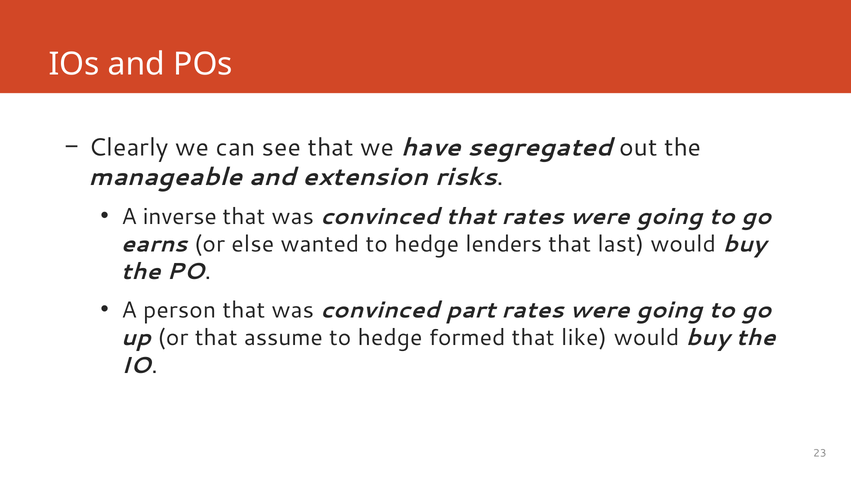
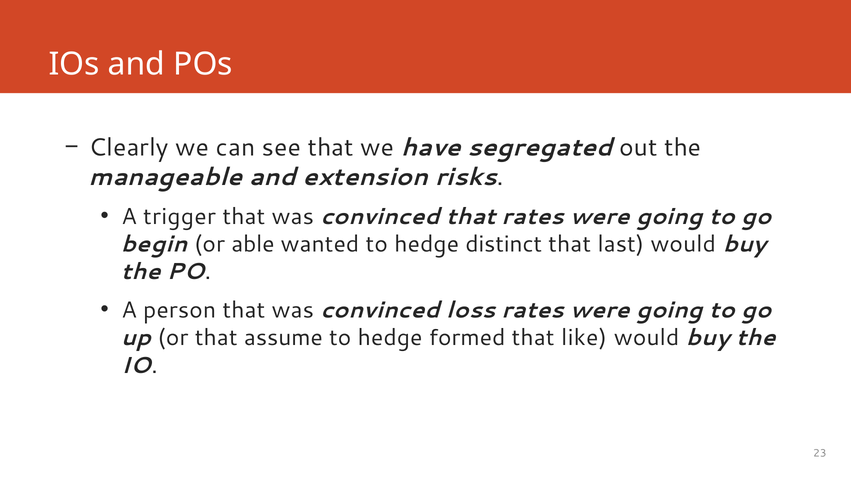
inverse: inverse -> trigger (180, 216)
earns: earns -> begin (154, 244)
else: else -> able (253, 244)
lenders: lenders -> distinct (504, 244)
part: part -> loss (471, 310)
